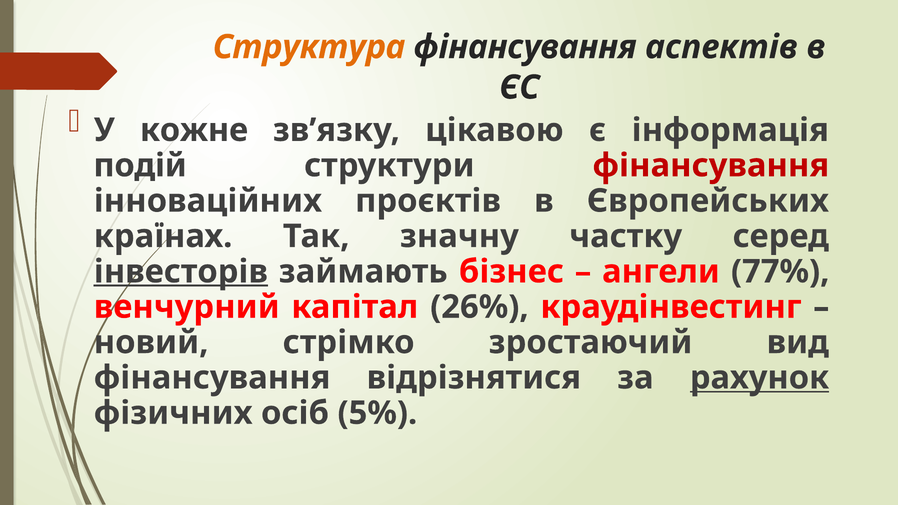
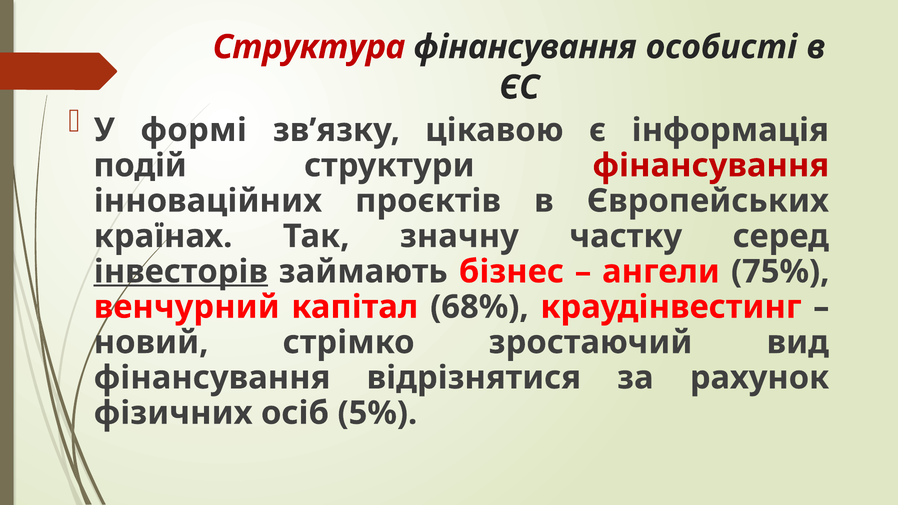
Структура colour: orange -> red (309, 47)
аспектів: аспектів -> особисті (722, 47)
кожне: кожне -> формі (194, 130)
77%: 77% -> 75% (780, 272)
26%: 26% -> 68% (479, 307)
рахунок underline: present -> none (759, 378)
